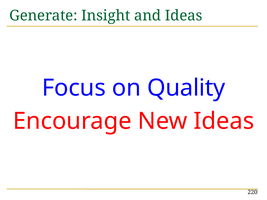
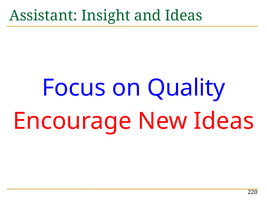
Generate: Generate -> Assistant (43, 16)
